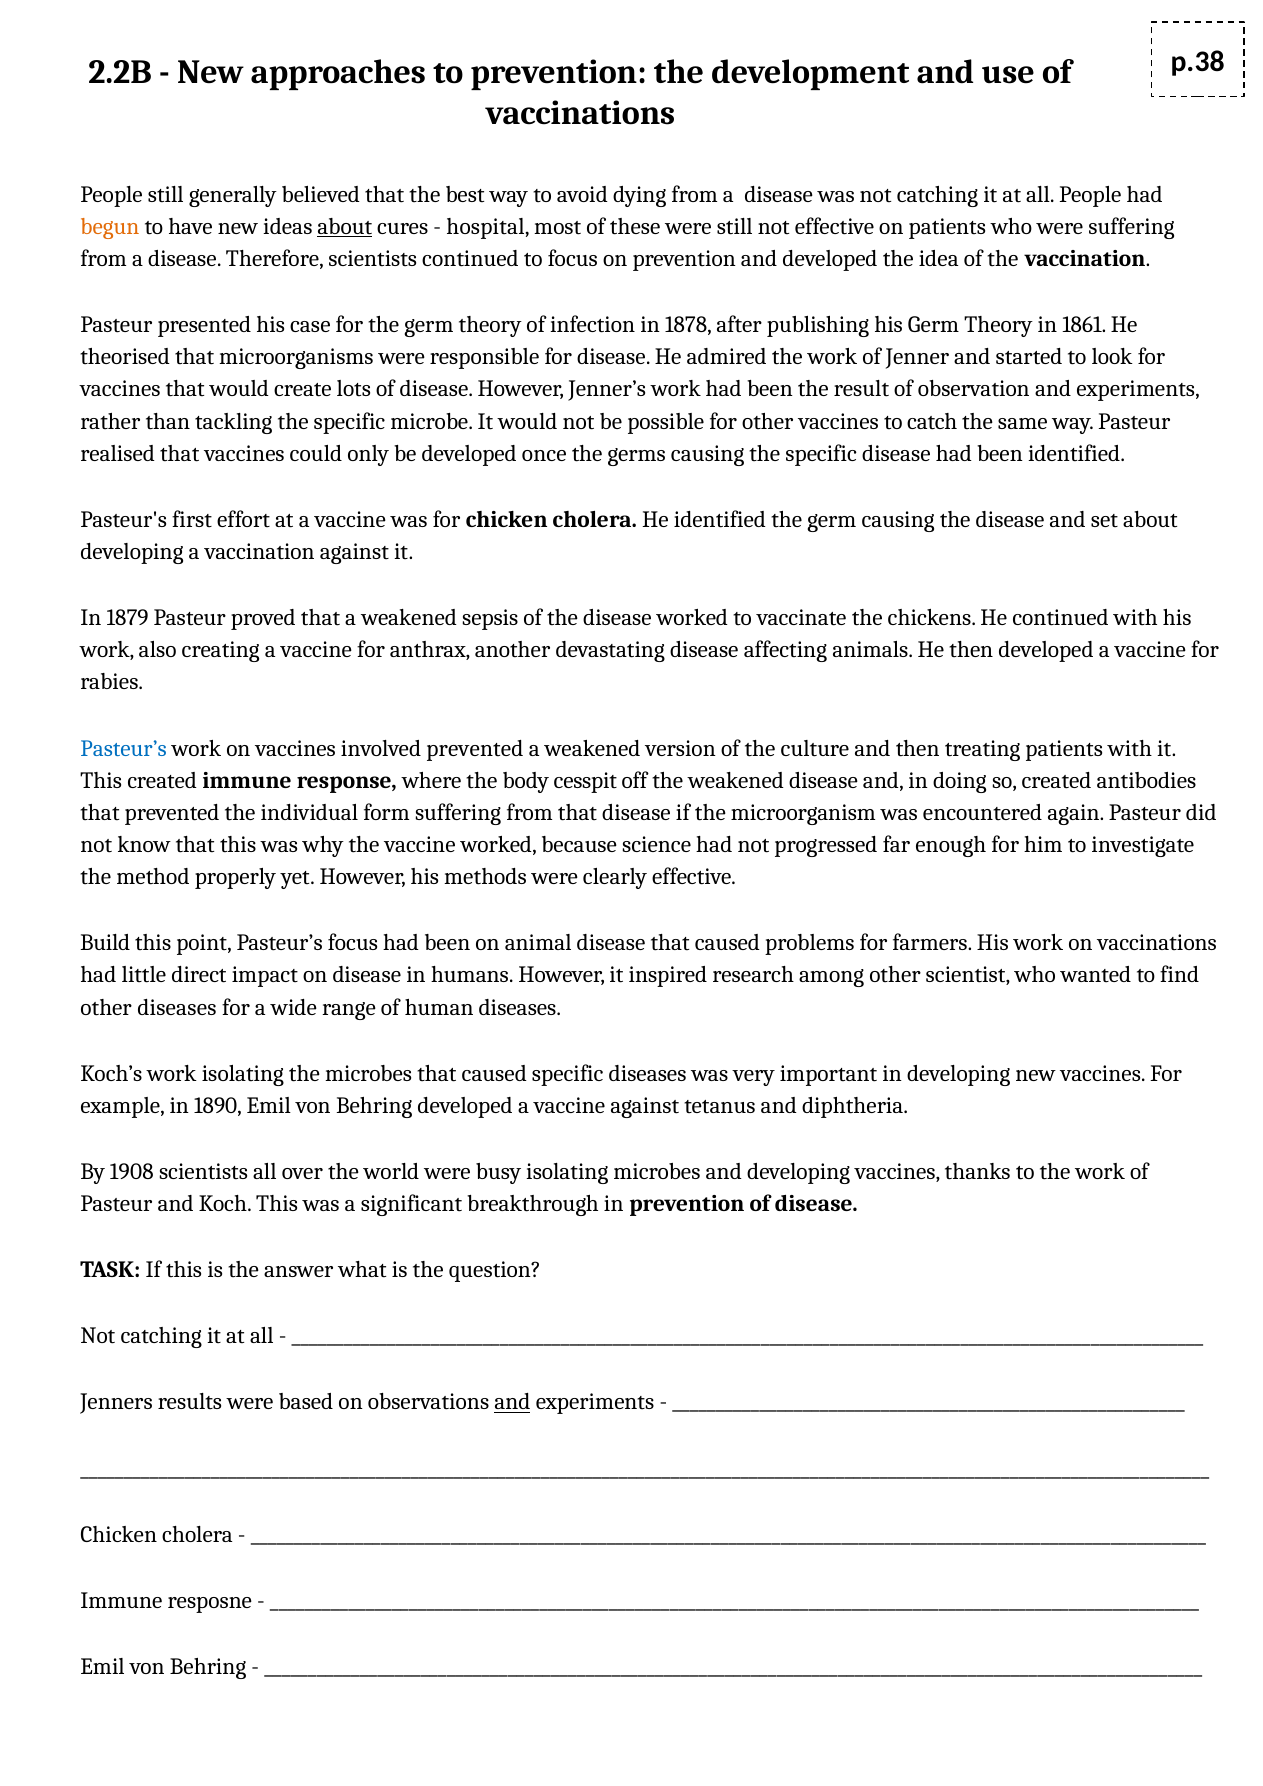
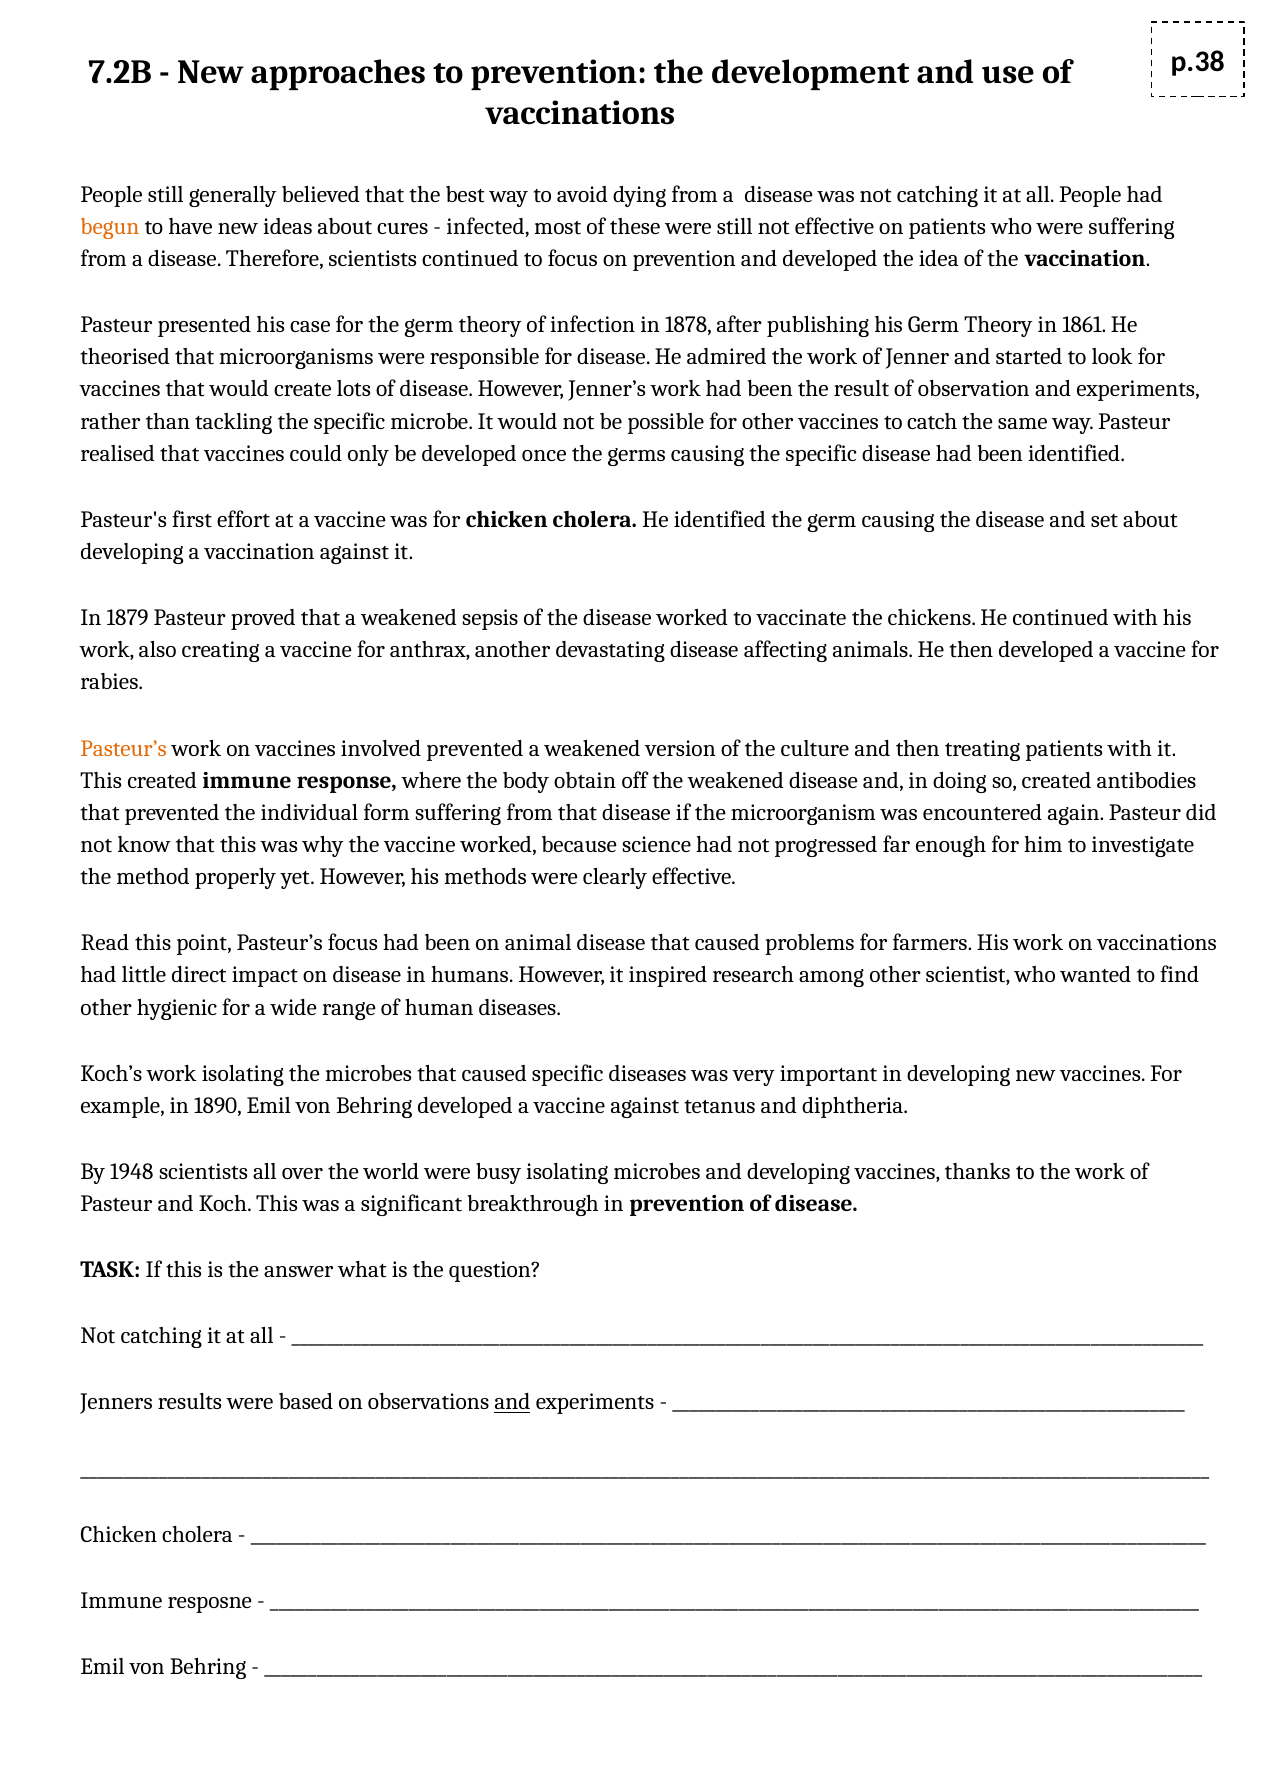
2.2B: 2.2B -> 7.2B (120, 72)
about underline: present -> none (345, 227)
hospital: hospital -> infected (488, 227)
Pasteur’s colour: blue -> orange (124, 748)
cesspit: cesspit -> obtain (585, 781)
Build: Build -> Read (105, 943)
other diseases: diseases -> hygienic (177, 1008)
1908: 1908 -> 1948 (132, 1172)
